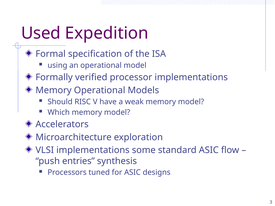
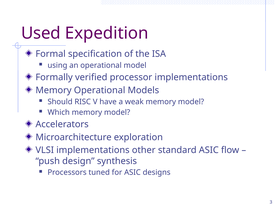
some: some -> other (144, 150)
entries: entries -> design (78, 161)
